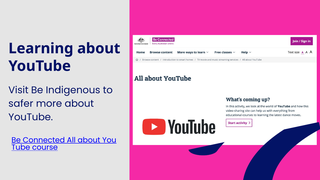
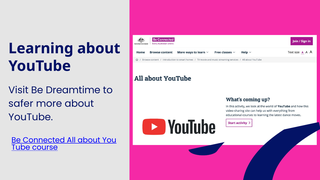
Indigenous: Indigenous -> Dreamtime (73, 90)
